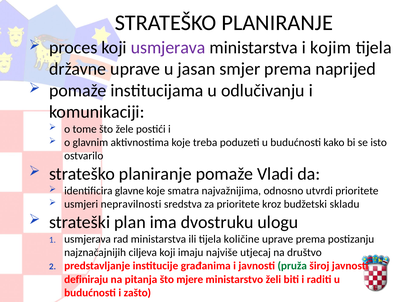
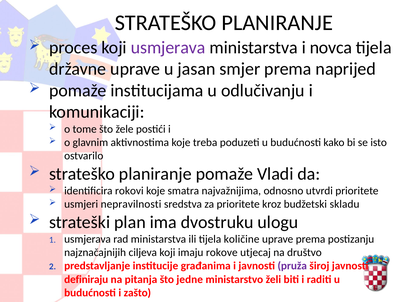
kojim: kojim -> novca (331, 48)
glavne: glavne -> rokovi (129, 191)
najviše: najviše -> rokove (222, 253)
pruža colour: green -> purple (292, 266)
mjere: mjere -> jedne (190, 280)
